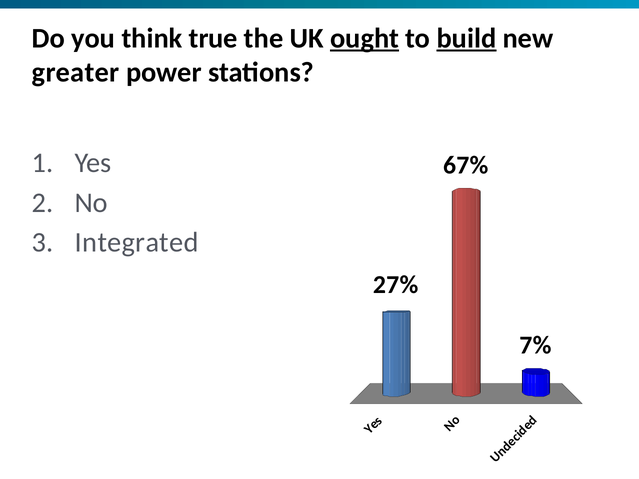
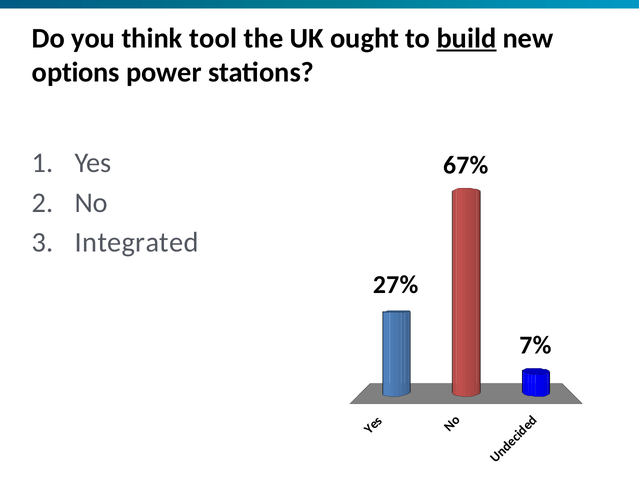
true: true -> tool (213, 38)
ought underline: present -> none (365, 38)
greater: greater -> options (76, 72)
